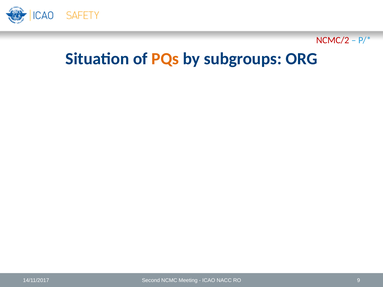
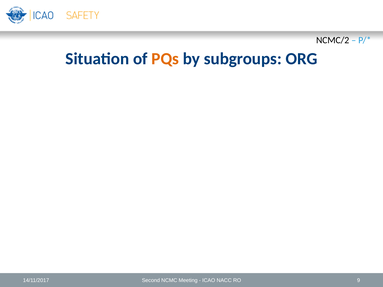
NCMC/2 colour: red -> black (333, 40)
